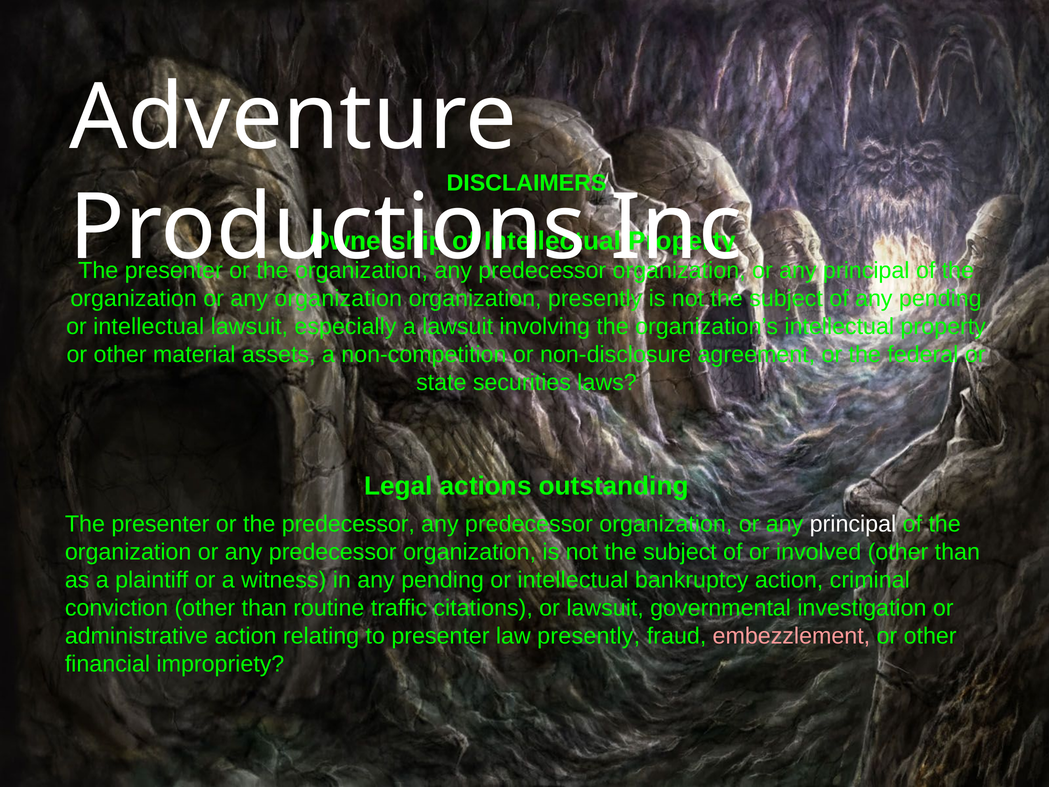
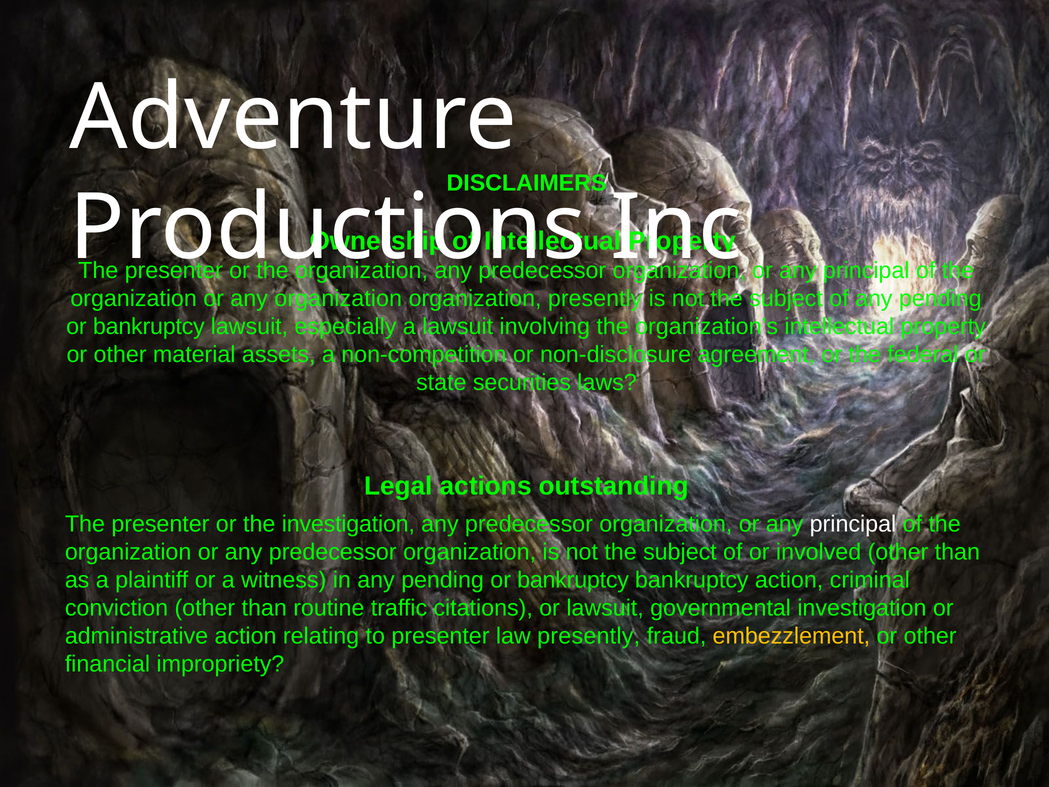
intellectual: intellectual -> bankruptcy (149, 326)
the predecessor: predecessor -> investigation (348, 524)
intellectual: intellectual -> bankruptcy (573, 580)
embezzlement colour: pink -> yellow (791, 636)
